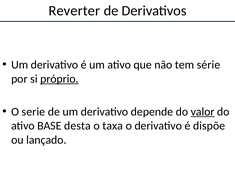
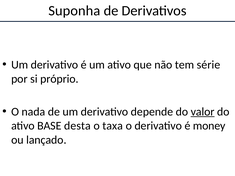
Reverter: Reverter -> Suponha (74, 11)
próprio underline: present -> none (59, 79)
serie: serie -> nada (33, 112)
dispõe: dispõe -> money (209, 126)
